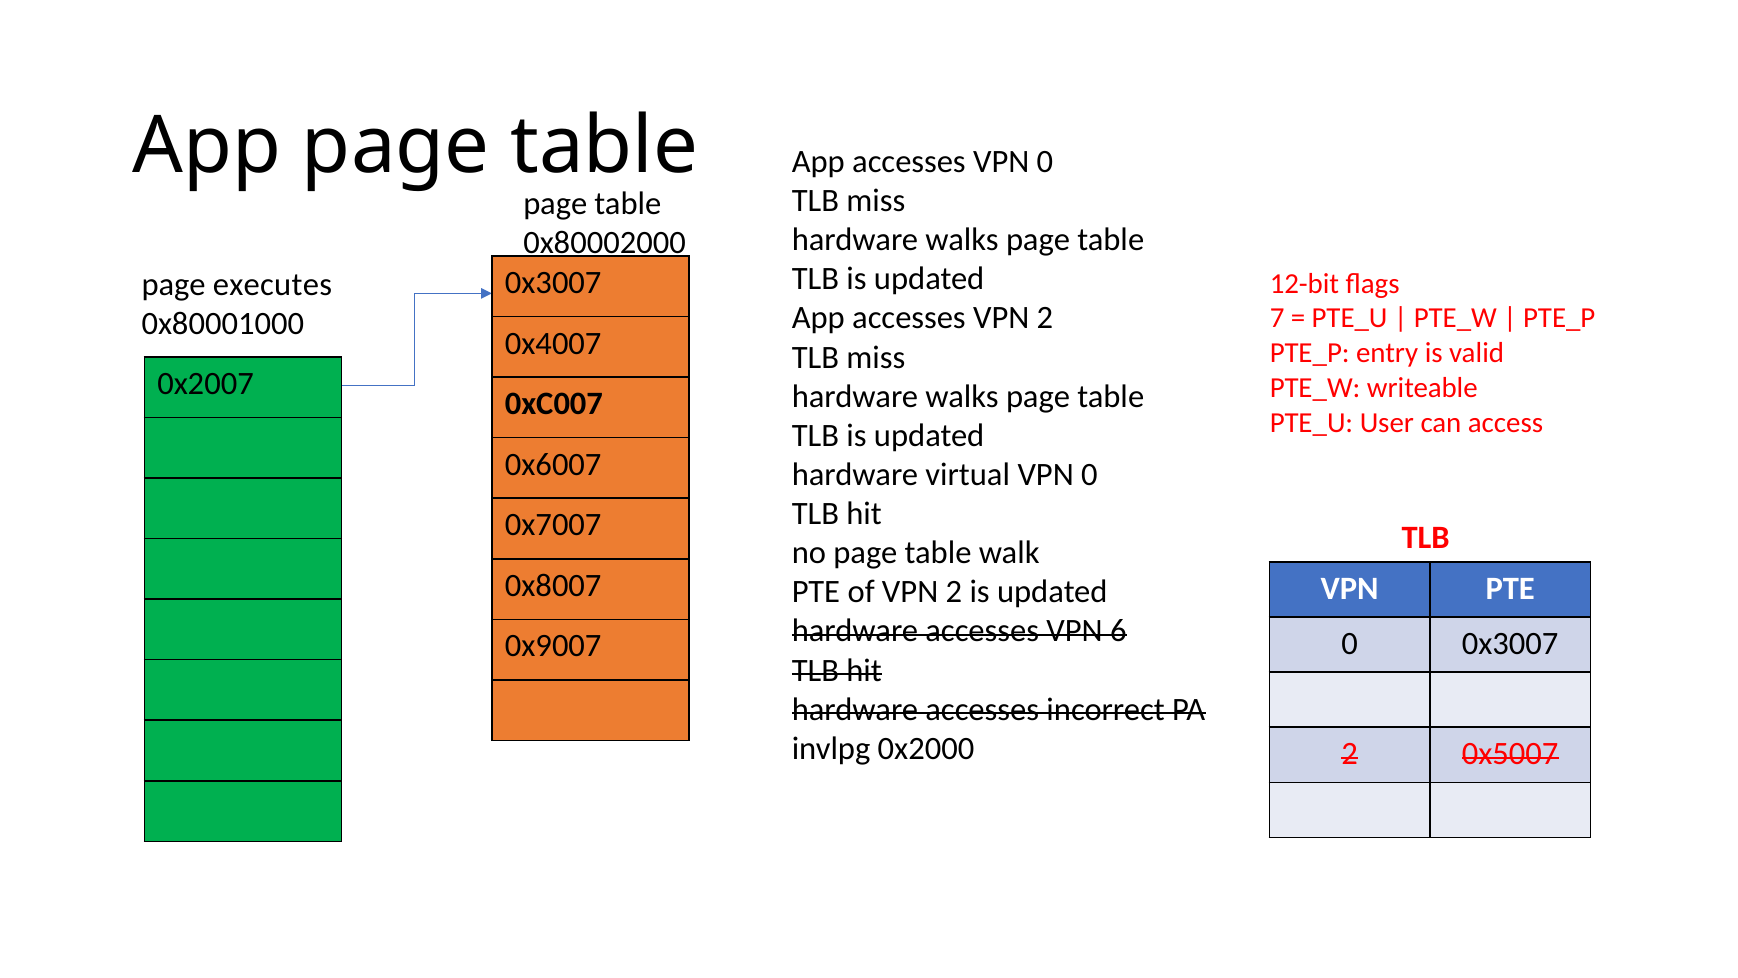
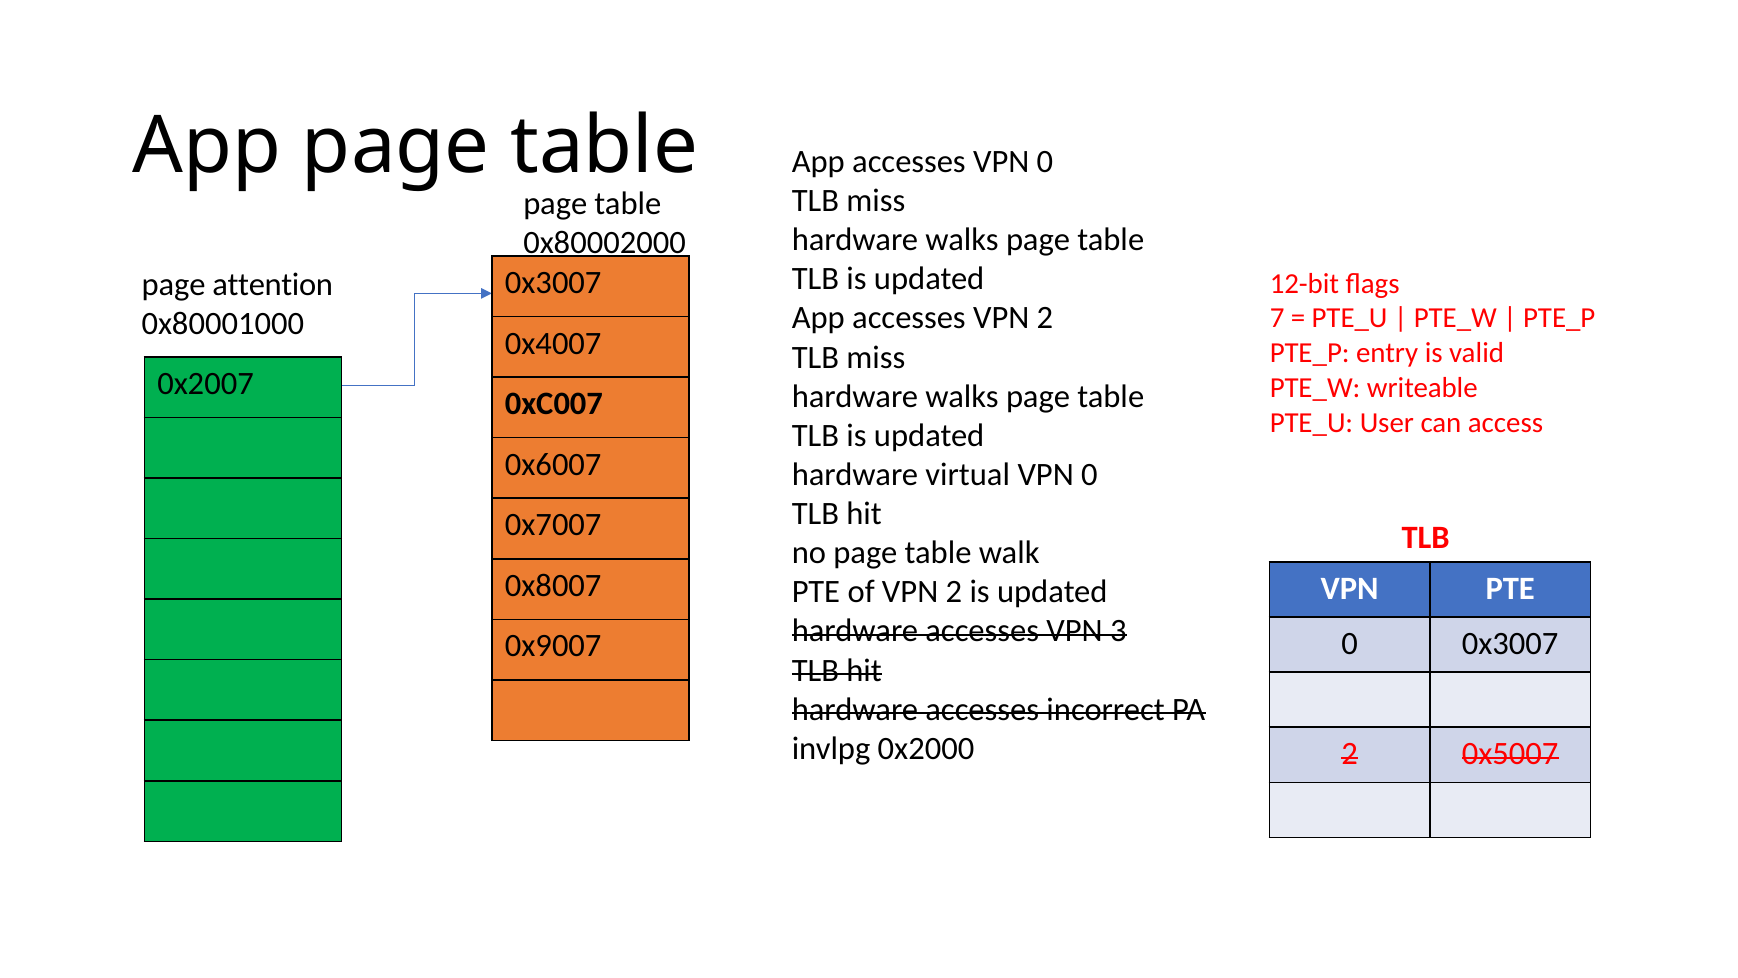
executes: executes -> attention (273, 284)
6: 6 -> 3 (1118, 631)
